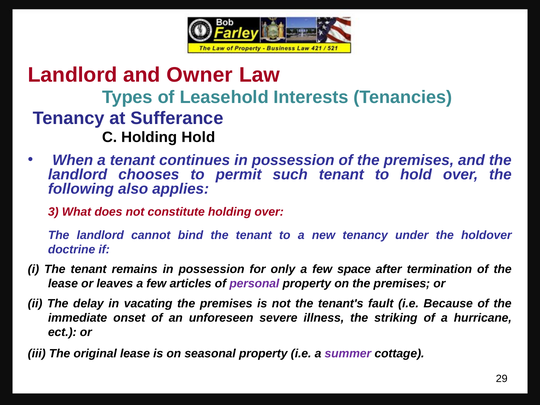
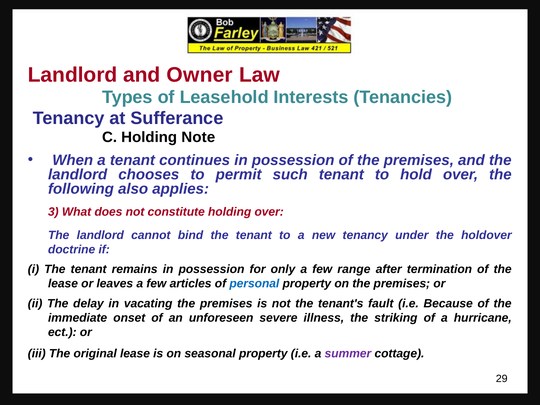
Holding Hold: Hold -> Note (198, 137)
space: space -> range (354, 269)
personal colour: purple -> blue (254, 284)
